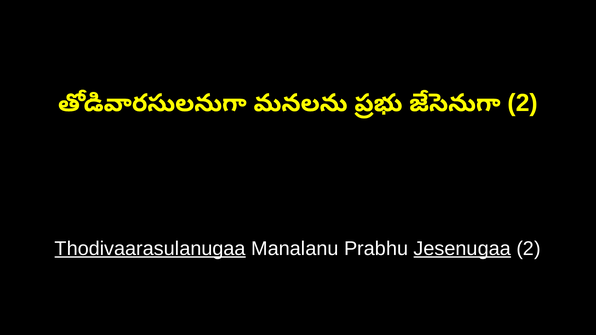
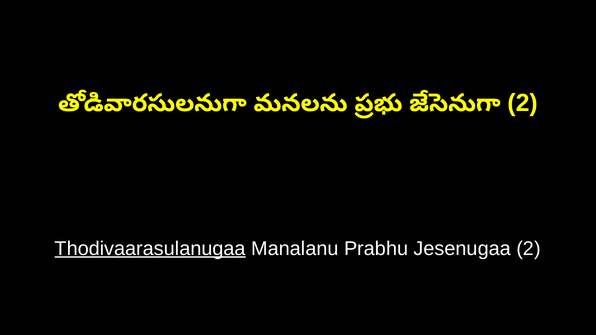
Jesenugaa underline: present -> none (462, 249)
